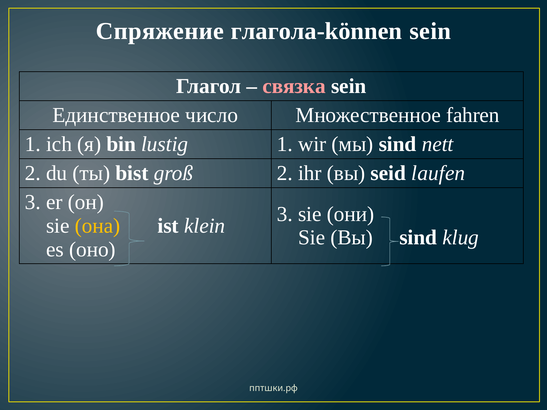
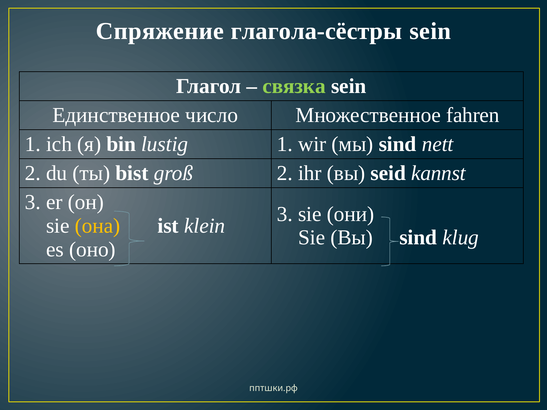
глагола-können: глагола-können -> глагола-сёстры (316, 31)
связка colour: pink -> light green (294, 86)
laufen: laufen -> kannst (438, 173)
